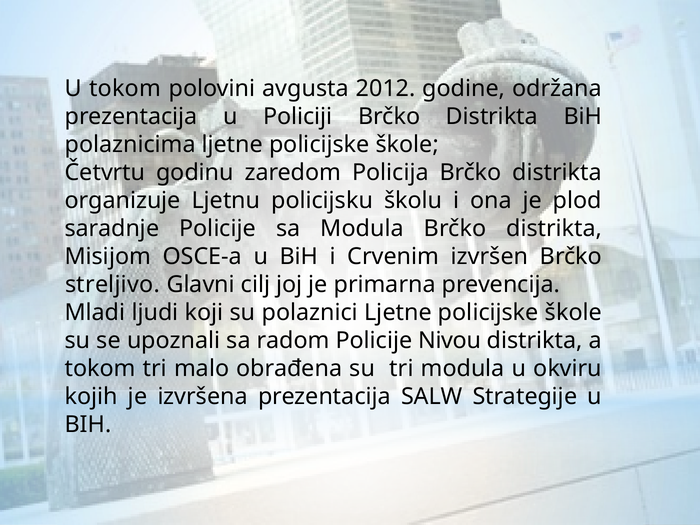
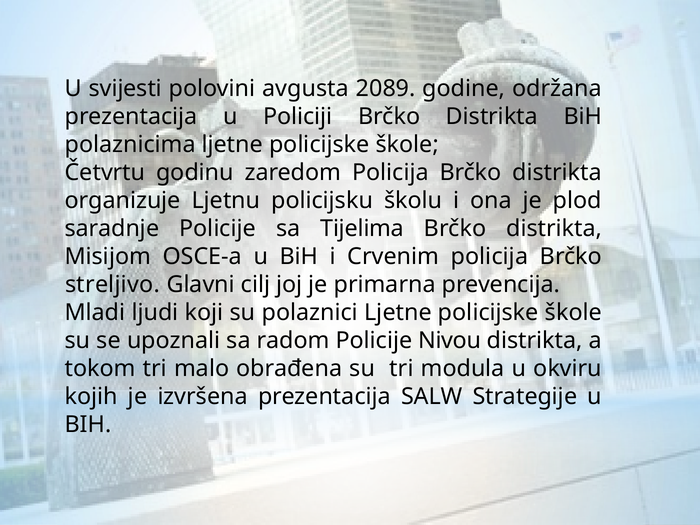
U tokom: tokom -> svijesti (125, 89)
2012: 2012 -> 2089 (386, 89)
sa Modula: Modula -> Tijelima (362, 229)
Crvenim izvršen: izvršen -> policija (489, 257)
